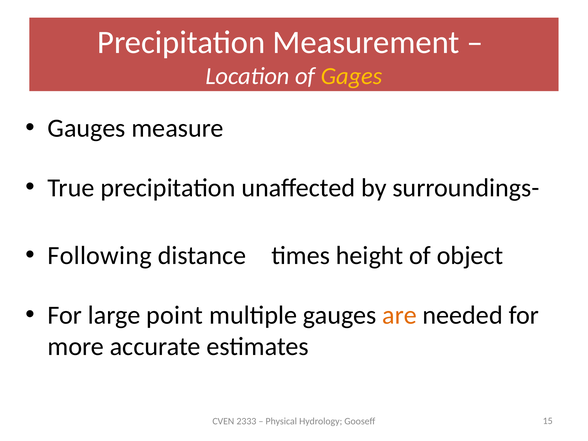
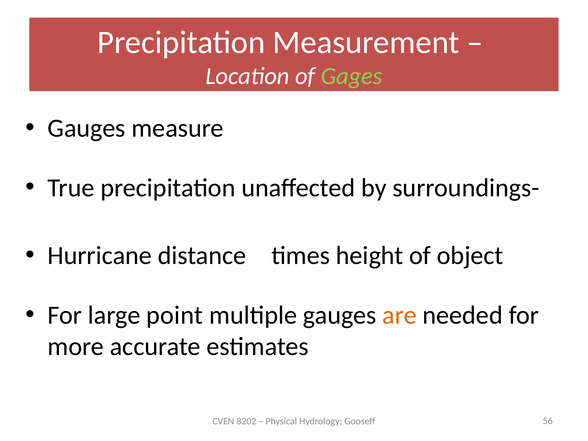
Gages colour: yellow -> light green (352, 76)
Following: Following -> Hurricane (100, 256)
2333: 2333 -> 8202 (246, 421)
15: 15 -> 56 (548, 421)
